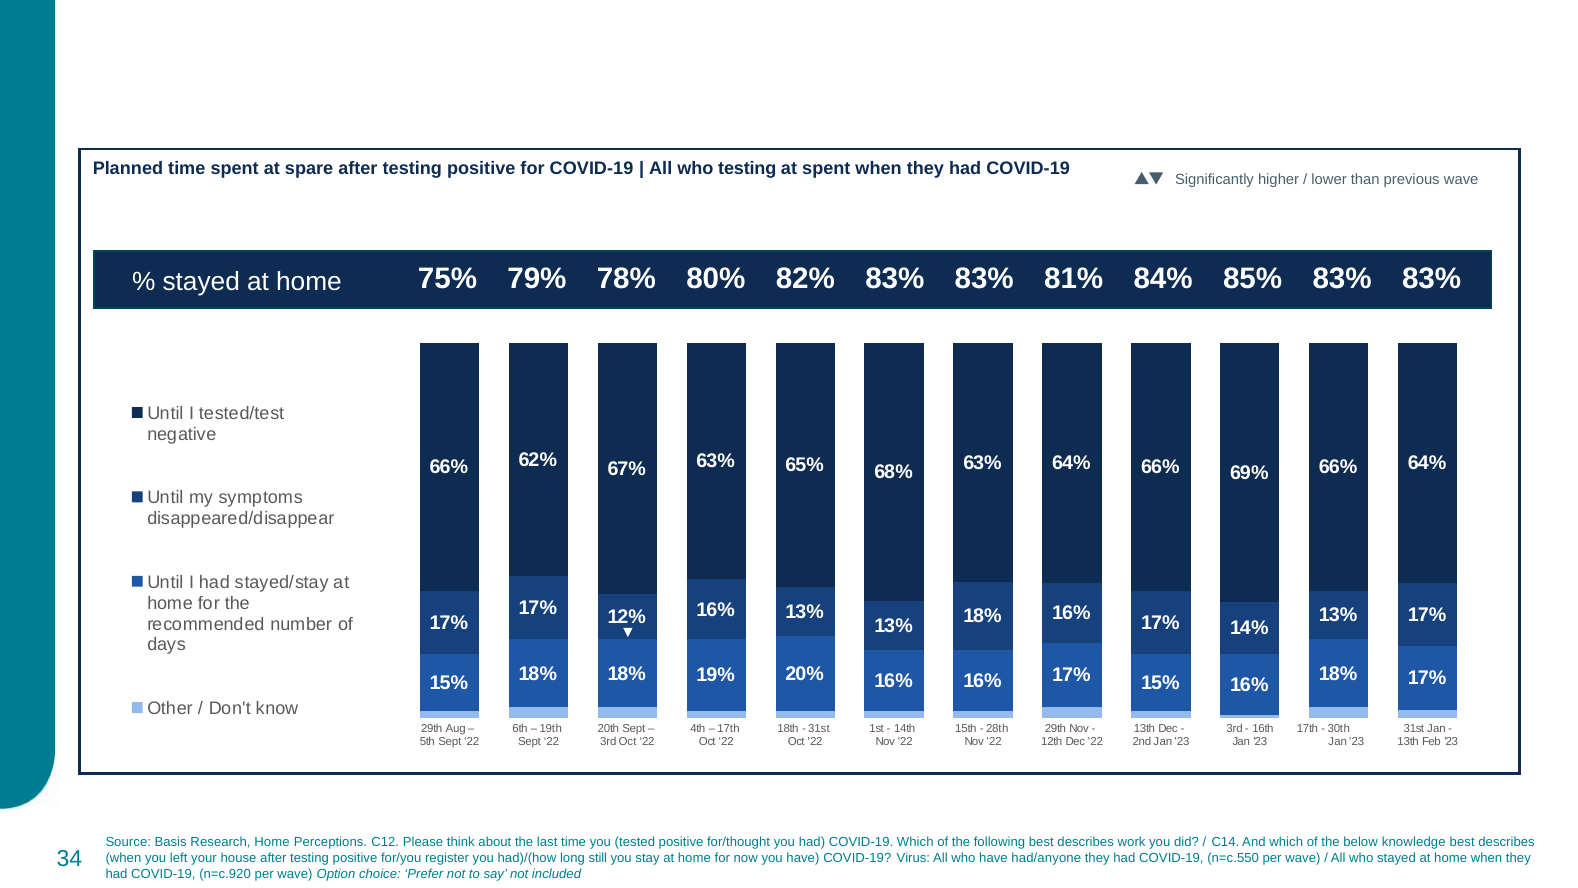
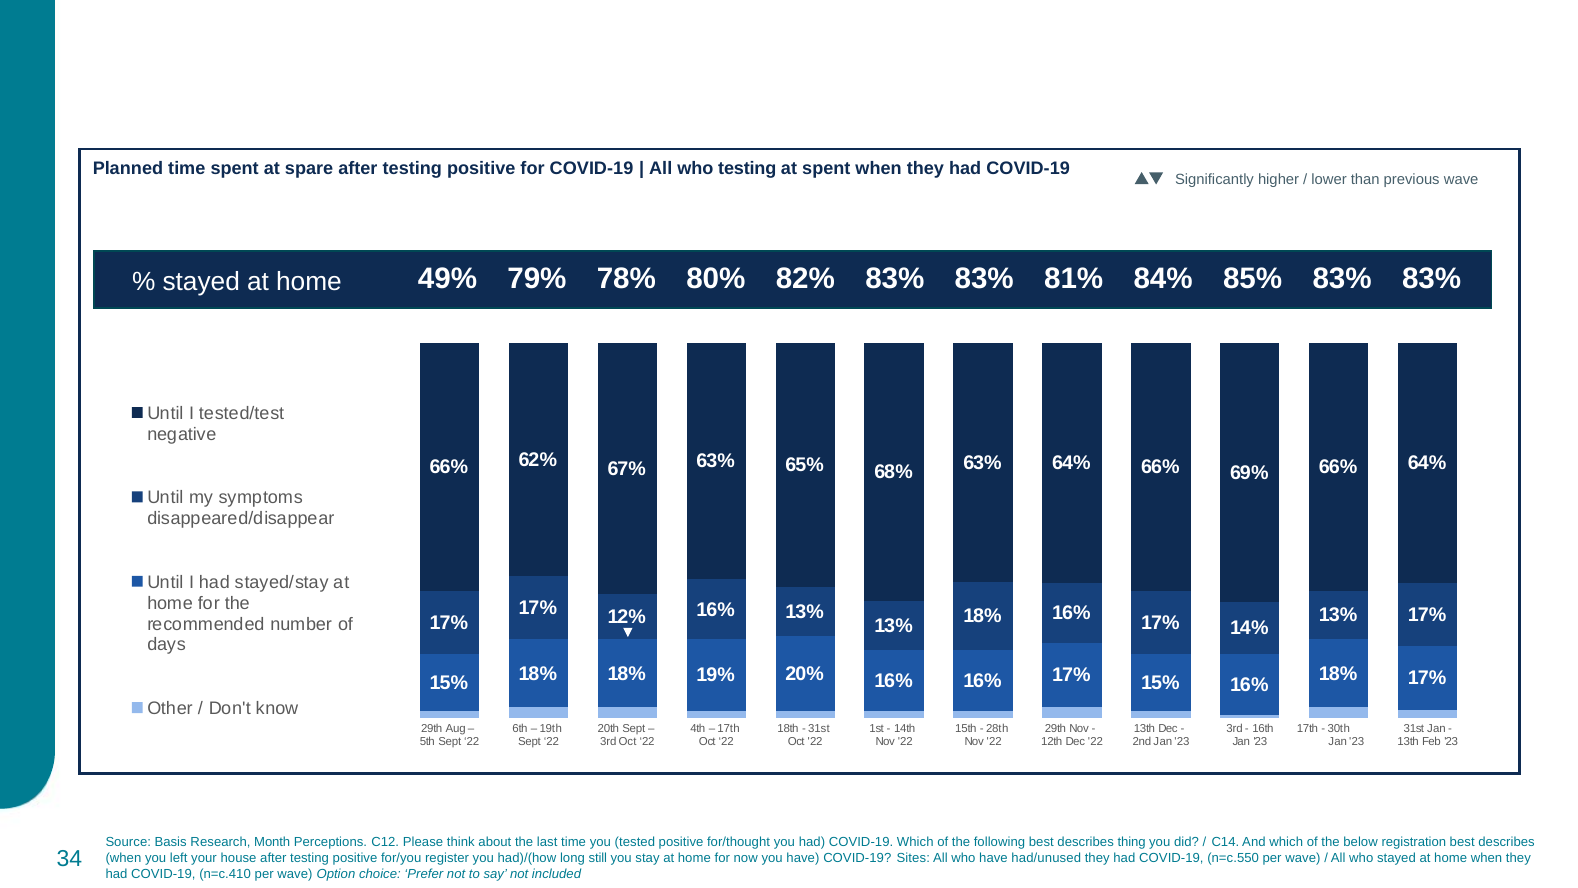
75%: 75% -> 49% (448, 278)
Research Home: Home -> Month (272, 842)
work: work -> thing (1132, 842)
knowledge: knowledge -> registration (1414, 842)
Virus: Virus -> Sites (913, 858)
had/anyone: had/anyone -> had/unused (1046, 858)
n=c.920: n=c.920 -> n=c.410 (225, 873)
